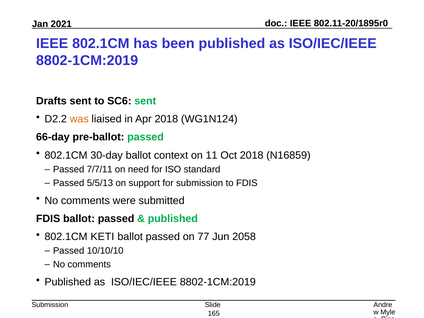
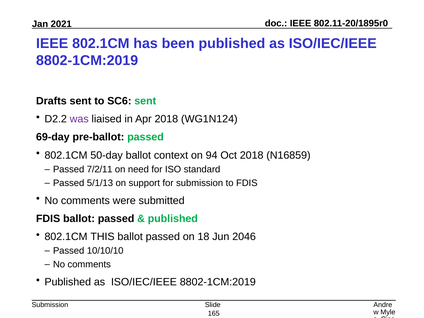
was colour: orange -> purple (79, 119)
66-day: 66-day -> 69-day (53, 137)
30-day: 30-day -> 50-day (107, 155)
11: 11 -> 94 (212, 155)
7/7/11: 7/7/11 -> 7/2/11 (100, 169)
5/5/13: 5/5/13 -> 5/1/13 (100, 183)
KETI: KETI -> THIS (102, 237)
77: 77 -> 18 (203, 237)
2058: 2058 -> 2046 (244, 237)
